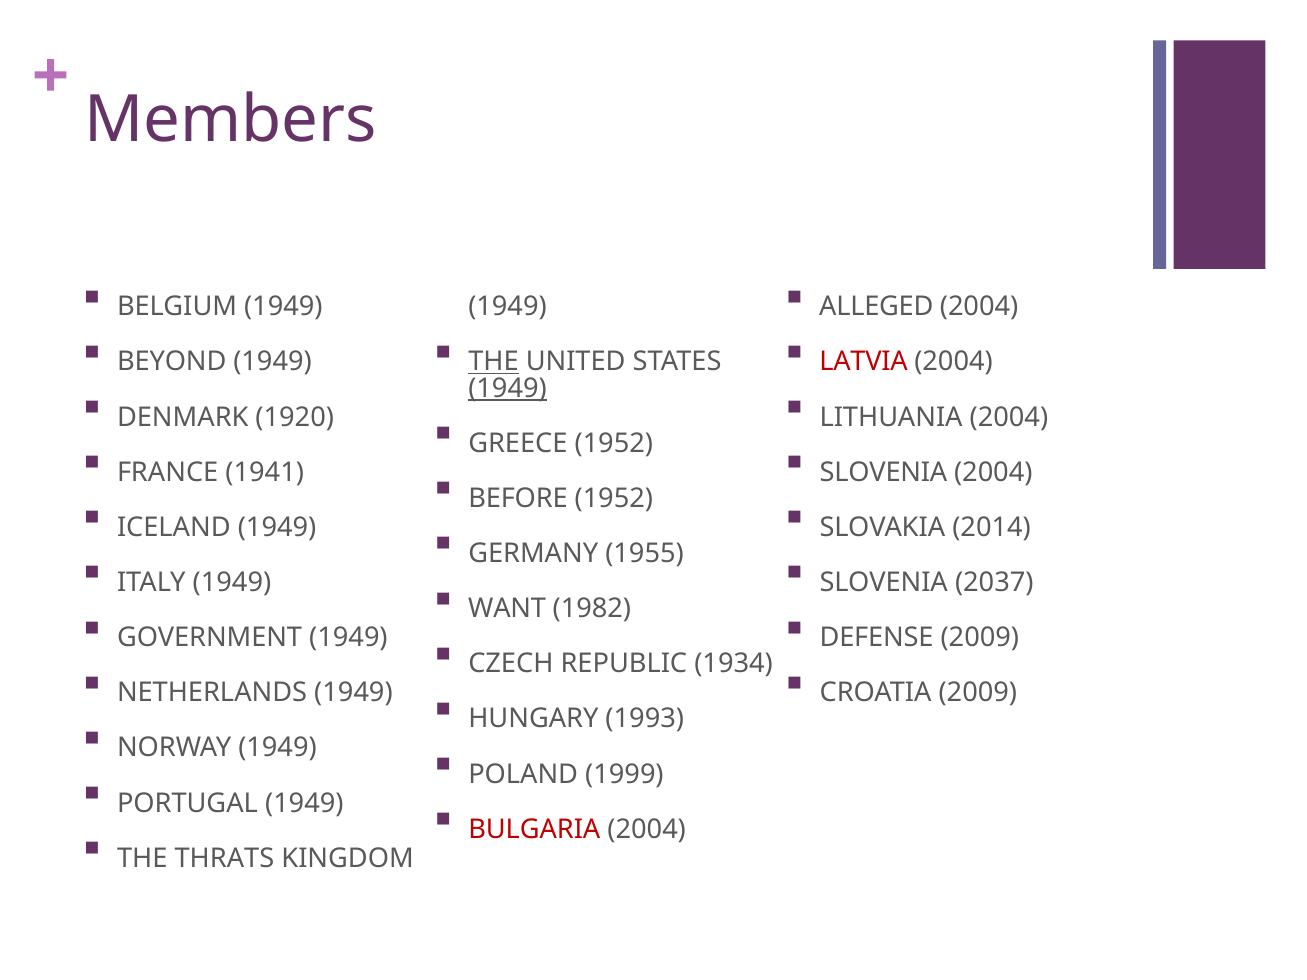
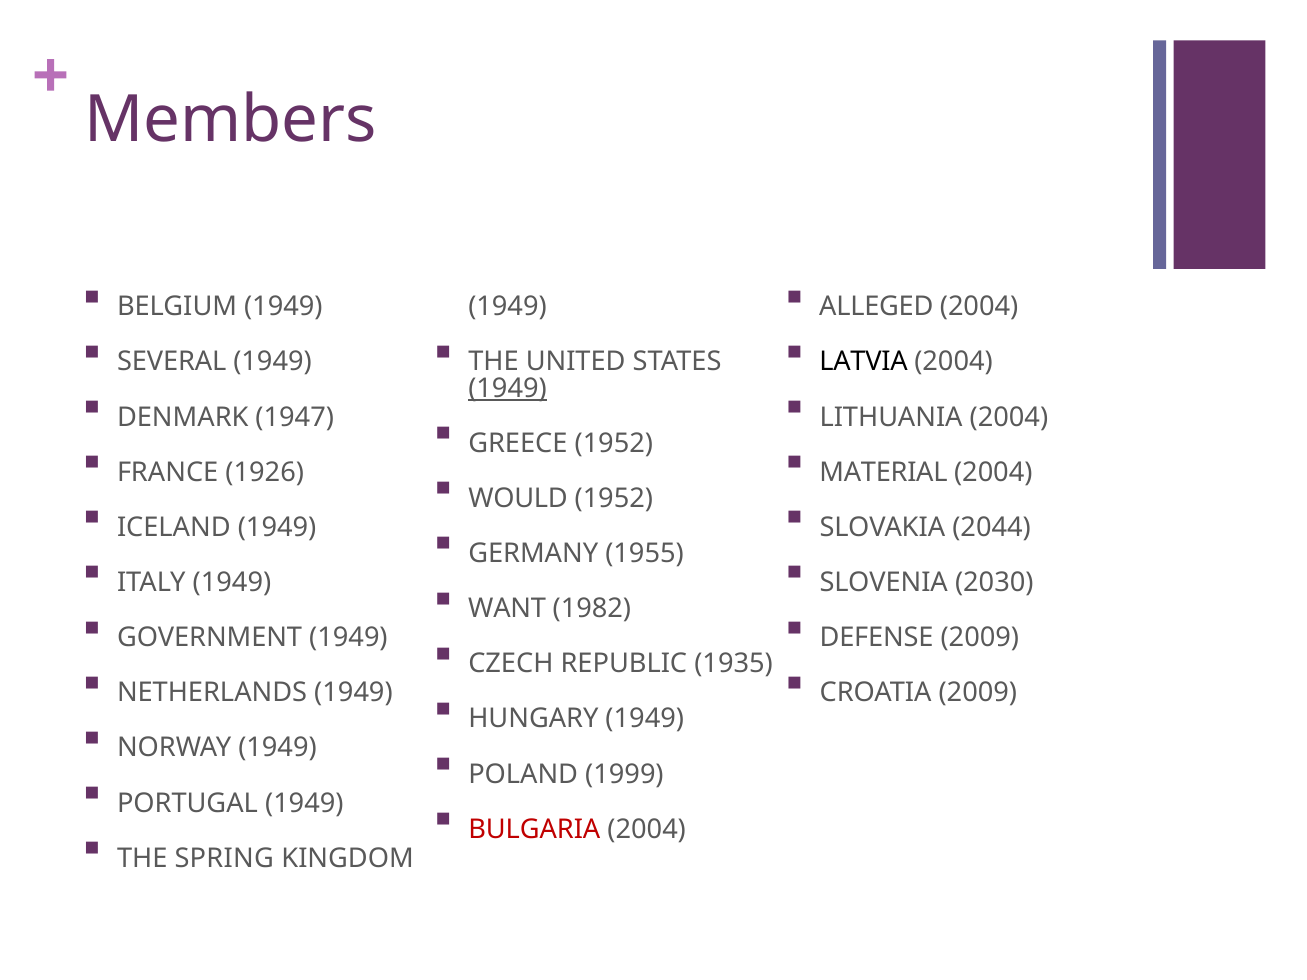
BEYOND: BEYOND -> SEVERAL (172, 362)
THE underline: present -> none (494, 362)
LATVIA colour: red -> black (864, 362)
1920: 1920 -> 1947 (295, 417)
1941: 1941 -> 1926 (265, 472)
SLOVENIA: SLOVENIA -> MATERIAL (883, 472)
BEFORE: BEFORE -> WOULD (518, 498)
2014: 2014 -> 2044 (992, 528)
2037: 2037 -> 2030 (994, 583)
1934: 1934 -> 1935 (734, 664)
HUNGARY 1993: 1993 -> 1949 (645, 719)
THRATS: THRATS -> SPRING (224, 858)
